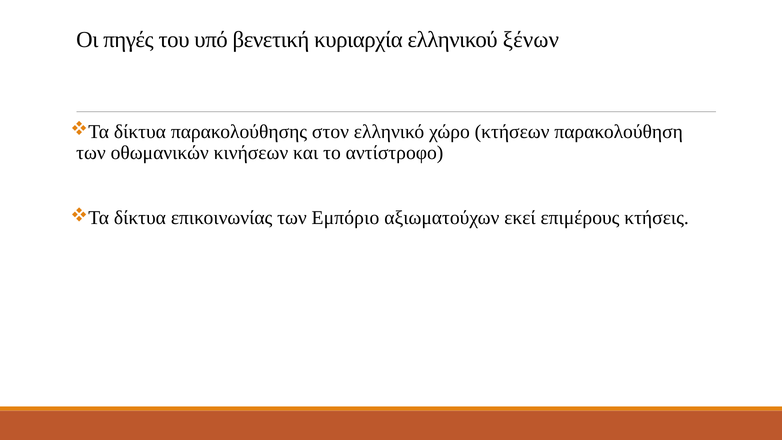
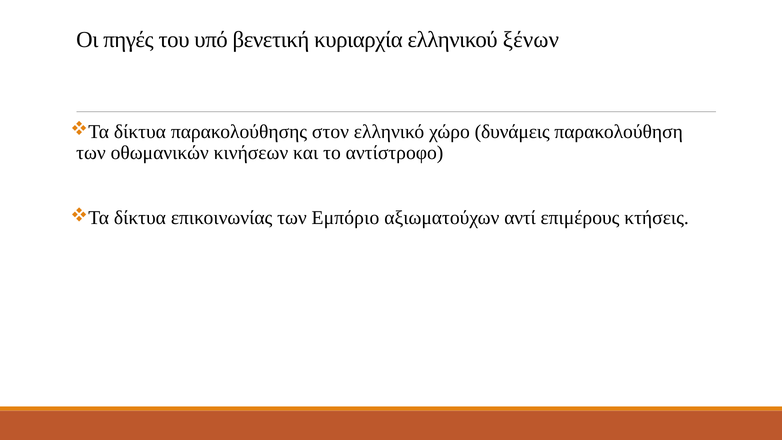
κτήσεων: κτήσεων -> δυνάμεις (512, 132)
εκεί: εκεί -> αντί (520, 218)
